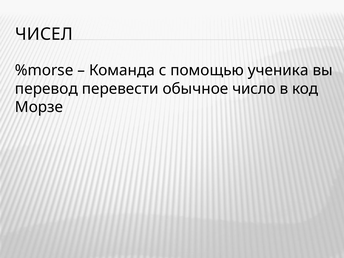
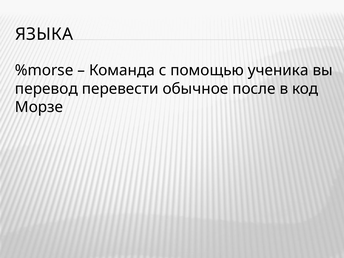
ЧИСЕЛ: ЧИСЕЛ -> ЯЗЫКА (44, 34)
число: число -> после (254, 89)
